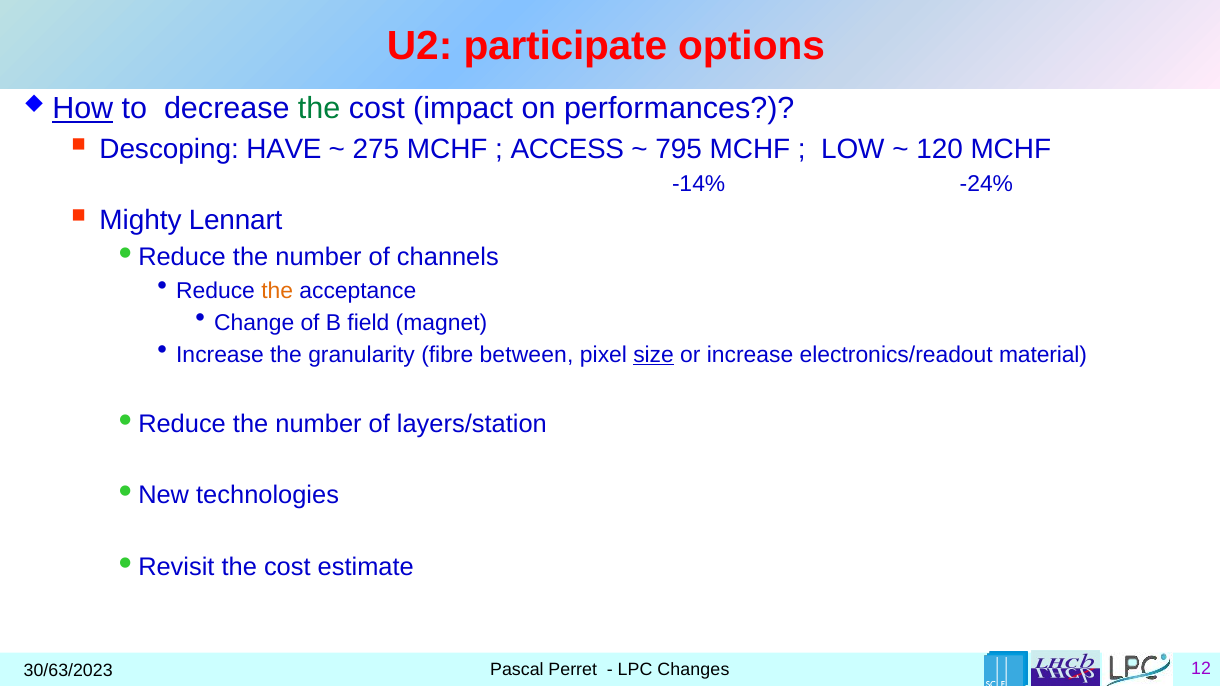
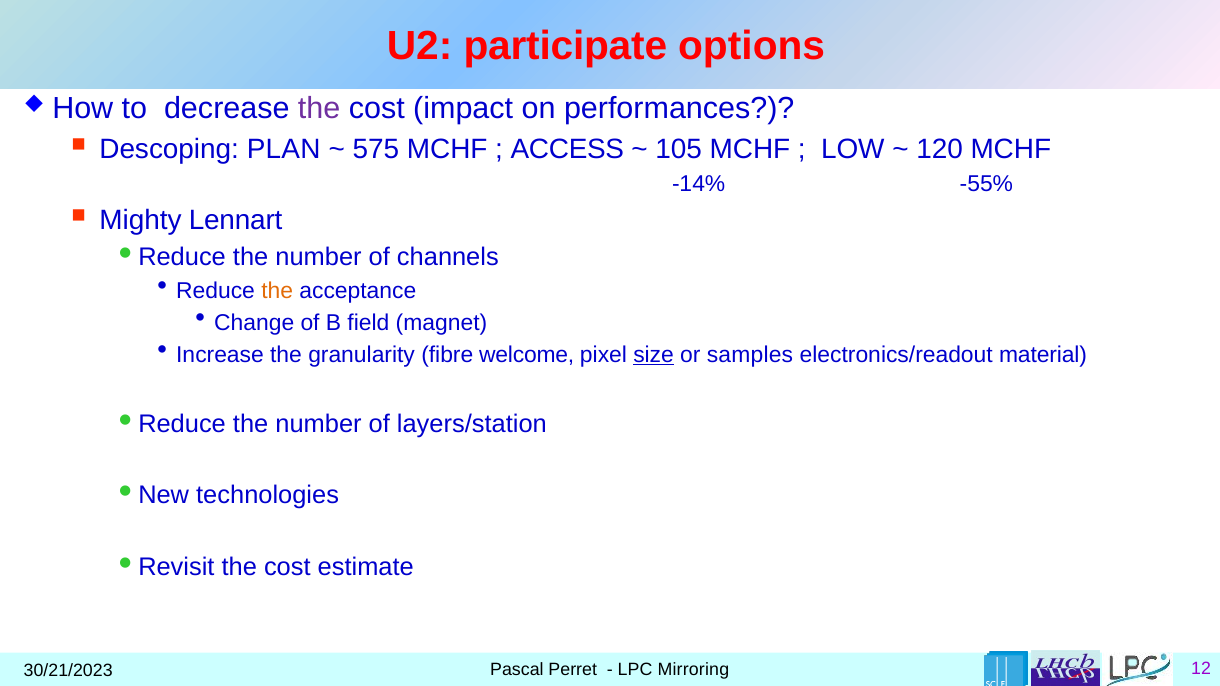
How underline: present -> none (83, 109)
the colour: green -> purple (319, 109)
HAVE: HAVE -> PLAN (284, 149)
275: 275 -> 575 (376, 149)
795: 795 -> 105 (679, 149)
-24%: -24% -> -55% (986, 184)
between: between -> welcome (527, 355)
or increase: increase -> samples (750, 355)
30/63/2023: 30/63/2023 -> 30/21/2023 (68, 671)
Changes: Changes -> Mirroring (693, 669)
